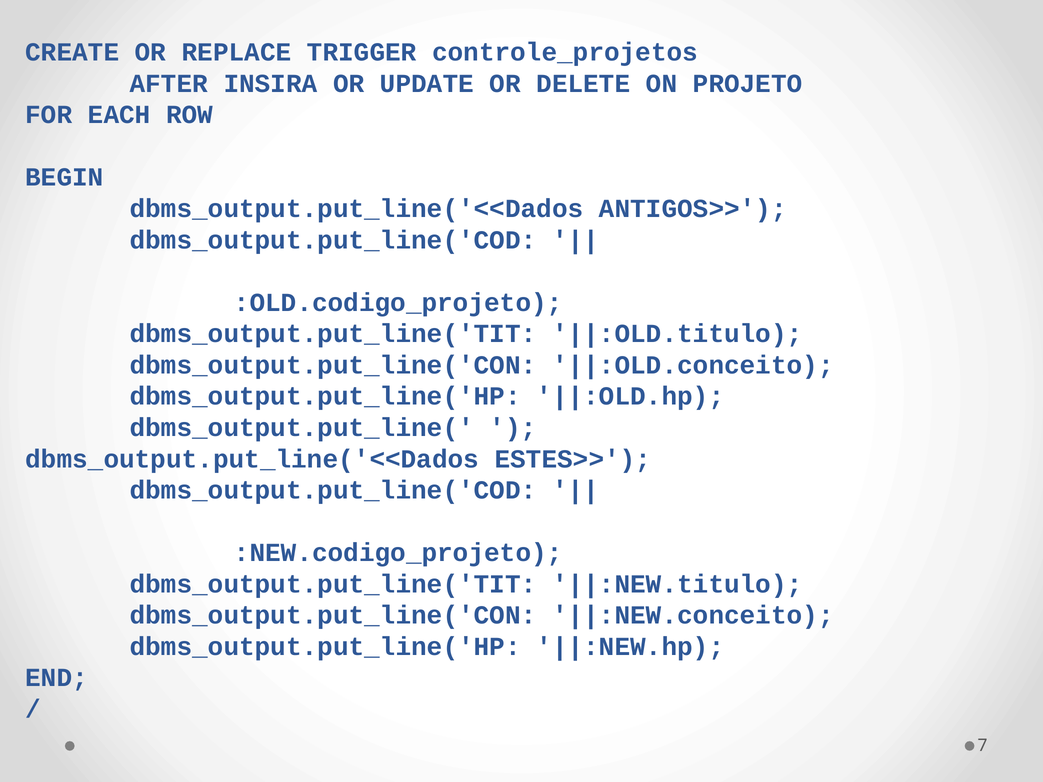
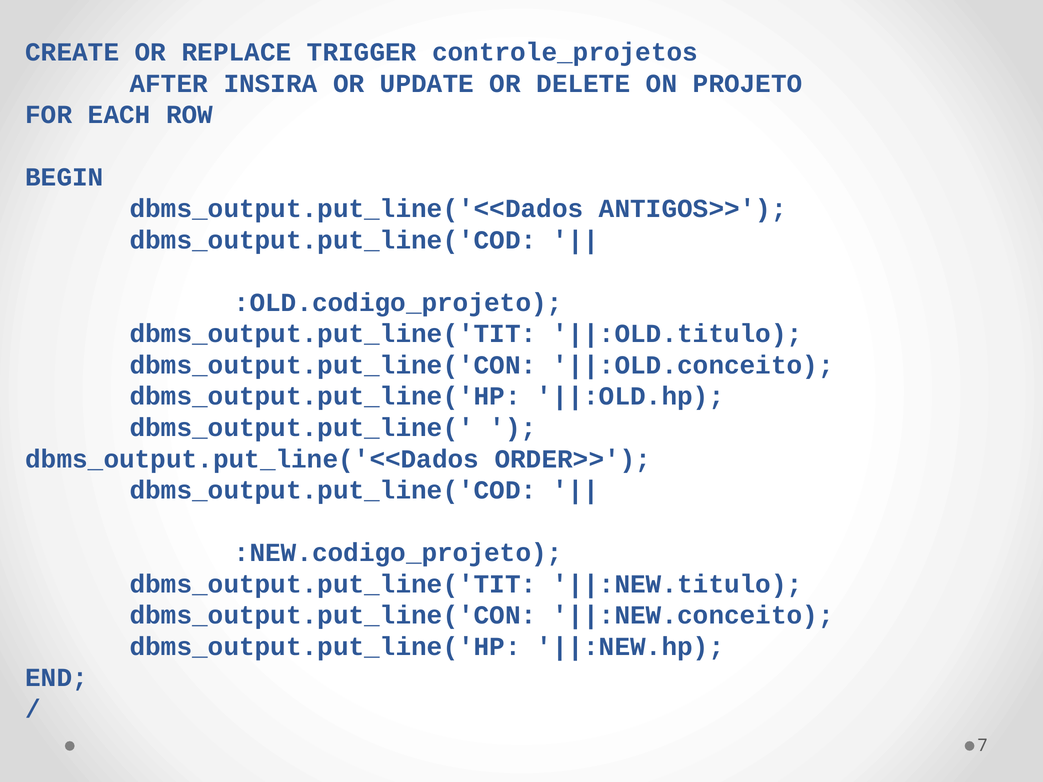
ESTES>>: ESTES>> -> ORDER>> (573, 459)
